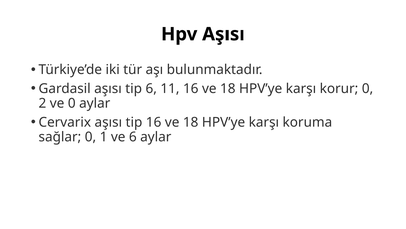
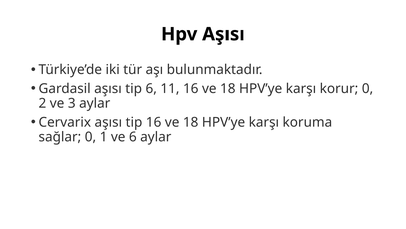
ve 0: 0 -> 3 (72, 103)
